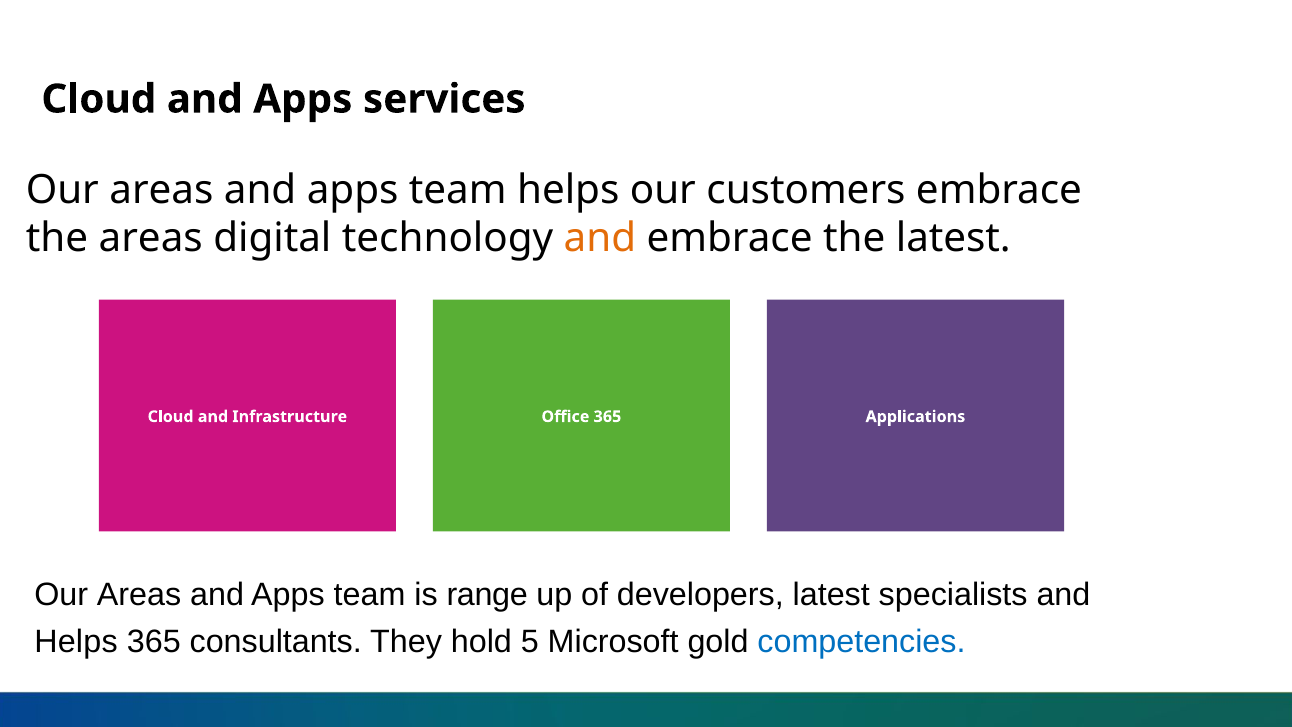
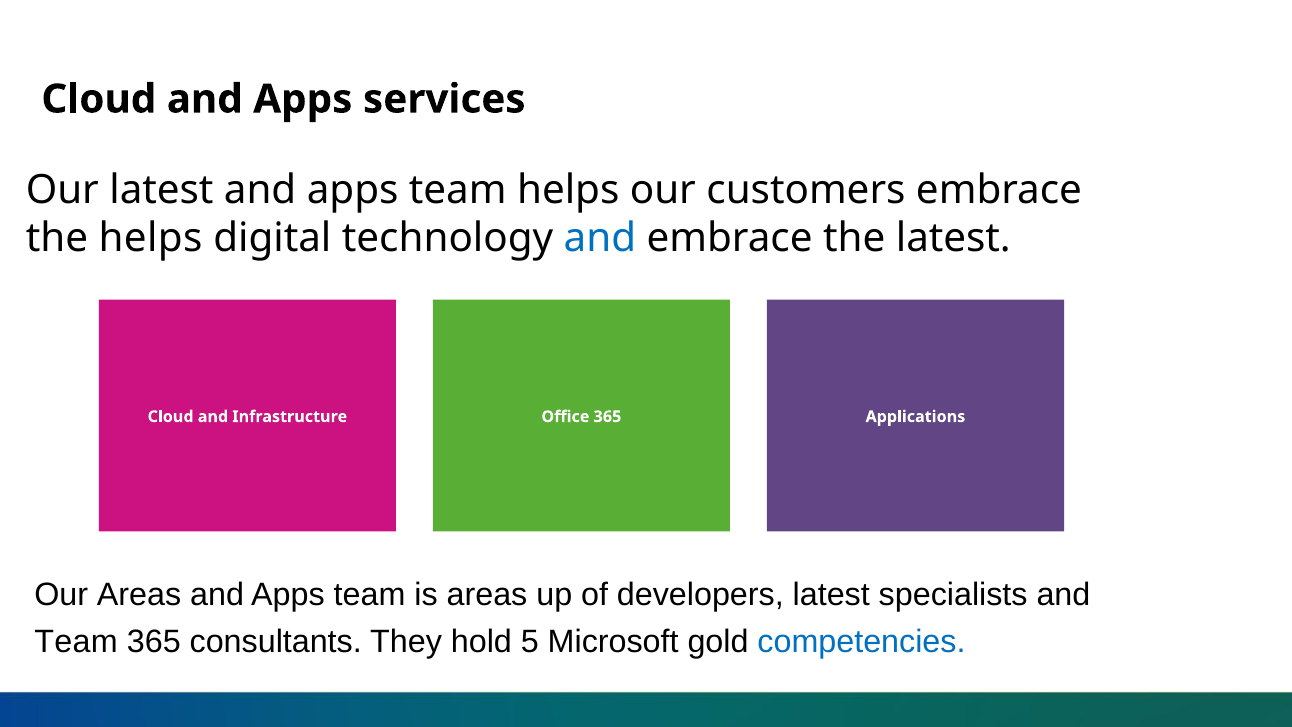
areas: areas -> latest (161, 190)
the areas: areas -> helps (151, 238)
and colour: orange -> blue (600, 238)
is range: range -> areas (487, 595)
Helps: Helps -> Team (76, 642)
